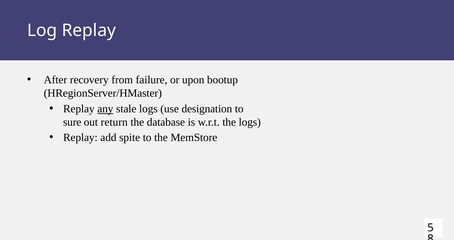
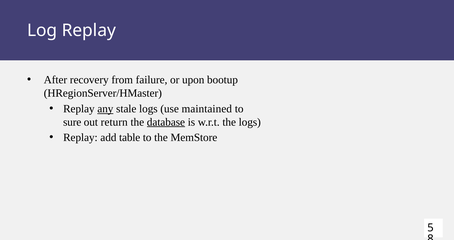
designation: designation -> maintained (207, 109)
database underline: none -> present (166, 122)
spite: spite -> table (130, 137)
